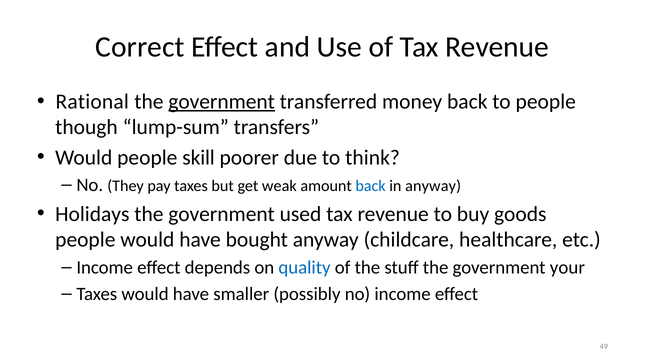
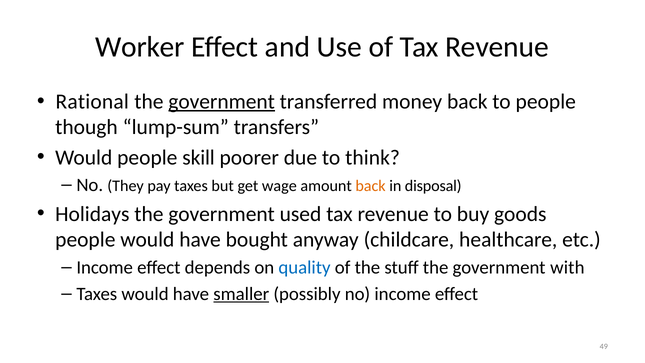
Correct: Correct -> Worker (140, 47)
weak: weak -> wage (279, 186)
back colour: blue -> orange (371, 186)
in anyway: anyway -> disposal (433, 186)
your: your -> with (567, 267)
smaller underline: none -> present (241, 294)
